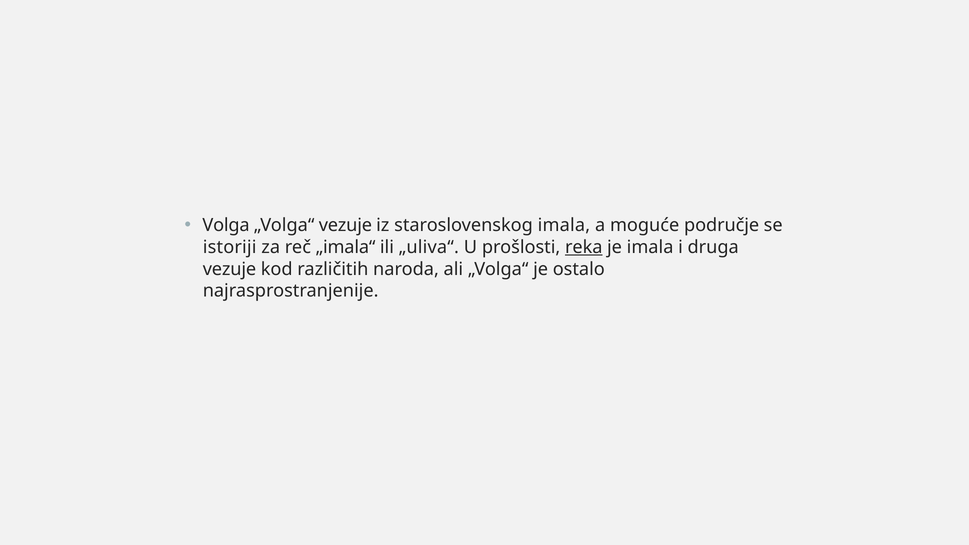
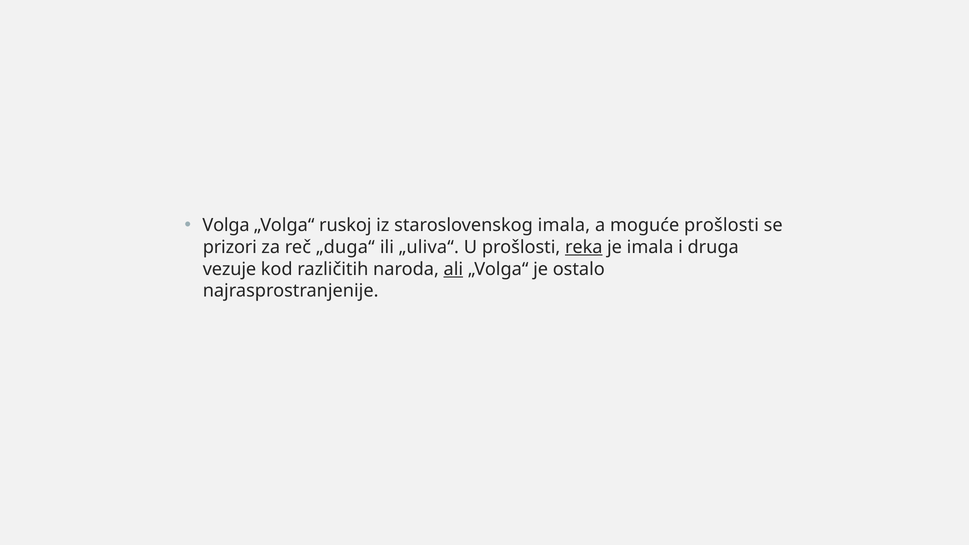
„Volga“ vezuje: vezuje -> ruskoj (345, 225)
moguće područje: područje -> prošlosti (722, 225)
istoriji: istoriji -> prizori (230, 247)
„imala“: „imala“ -> „duga“ (345, 247)
ali underline: none -> present (453, 269)
